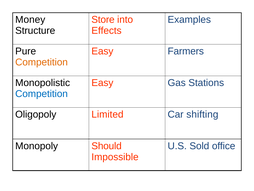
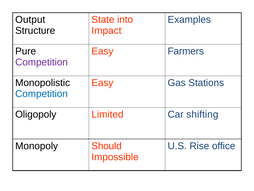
Money: Money -> Output (30, 20)
Store: Store -> State (103, 20)
Effects: Effects -> Impact (106, 31)
Competition colour: orange -> purple (42, 62)
Sold: Sold -> Rise (199, 146)
